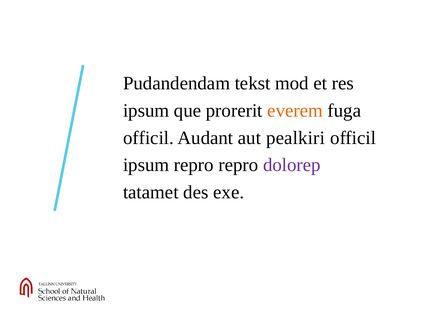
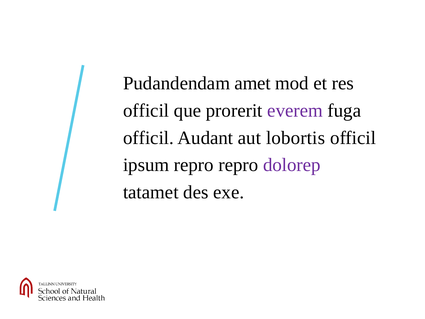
tekst: tekst -> amet (253, 83)
ipsum: ipsum -> officil (146, 110)
everem colour: orange -> purple (295, 110)
pealkiri: pealkiri -> lobortis (296, 138)
